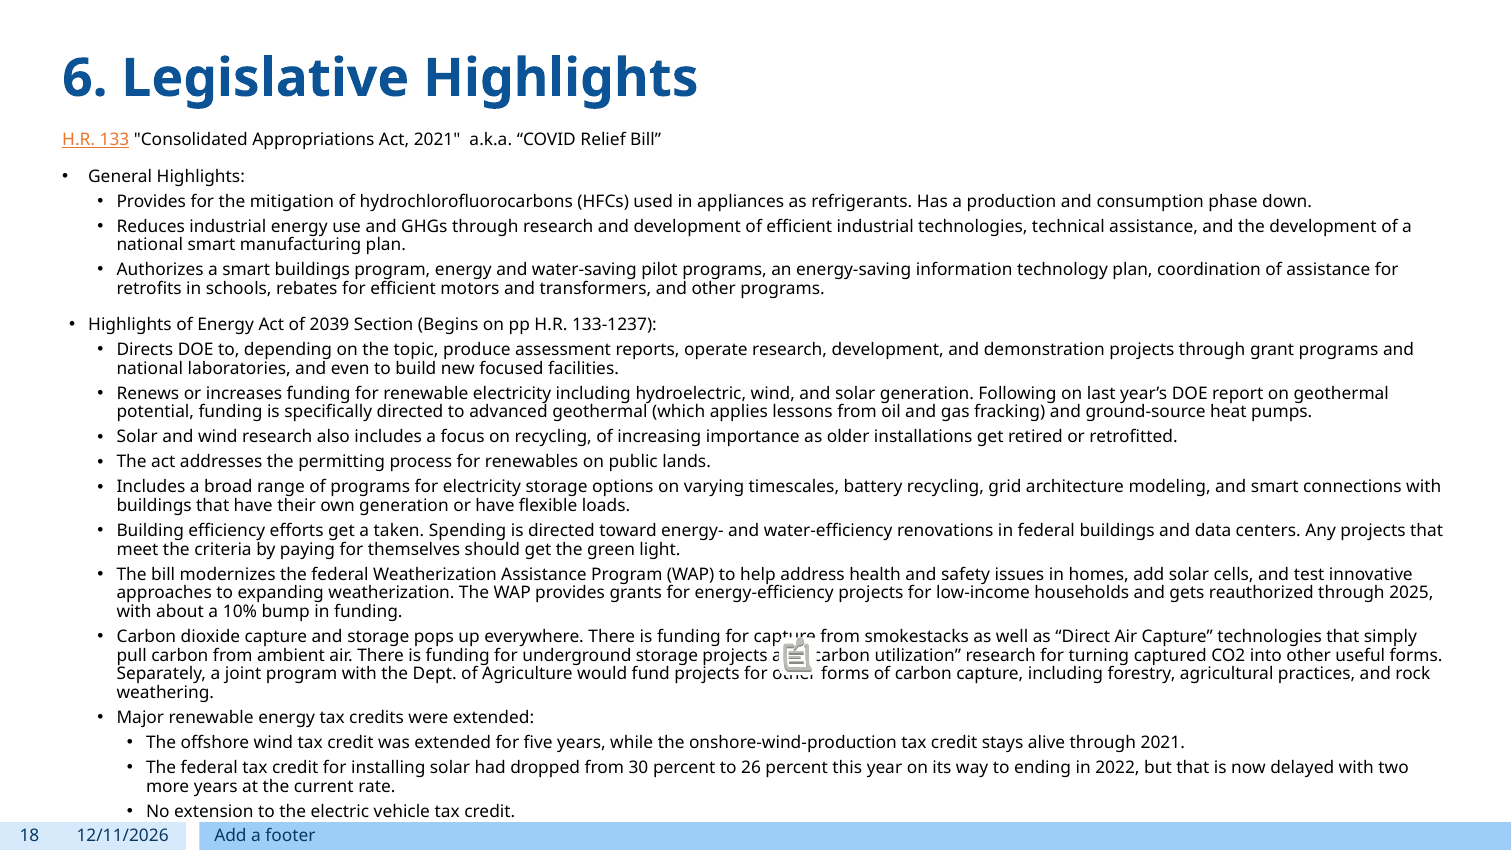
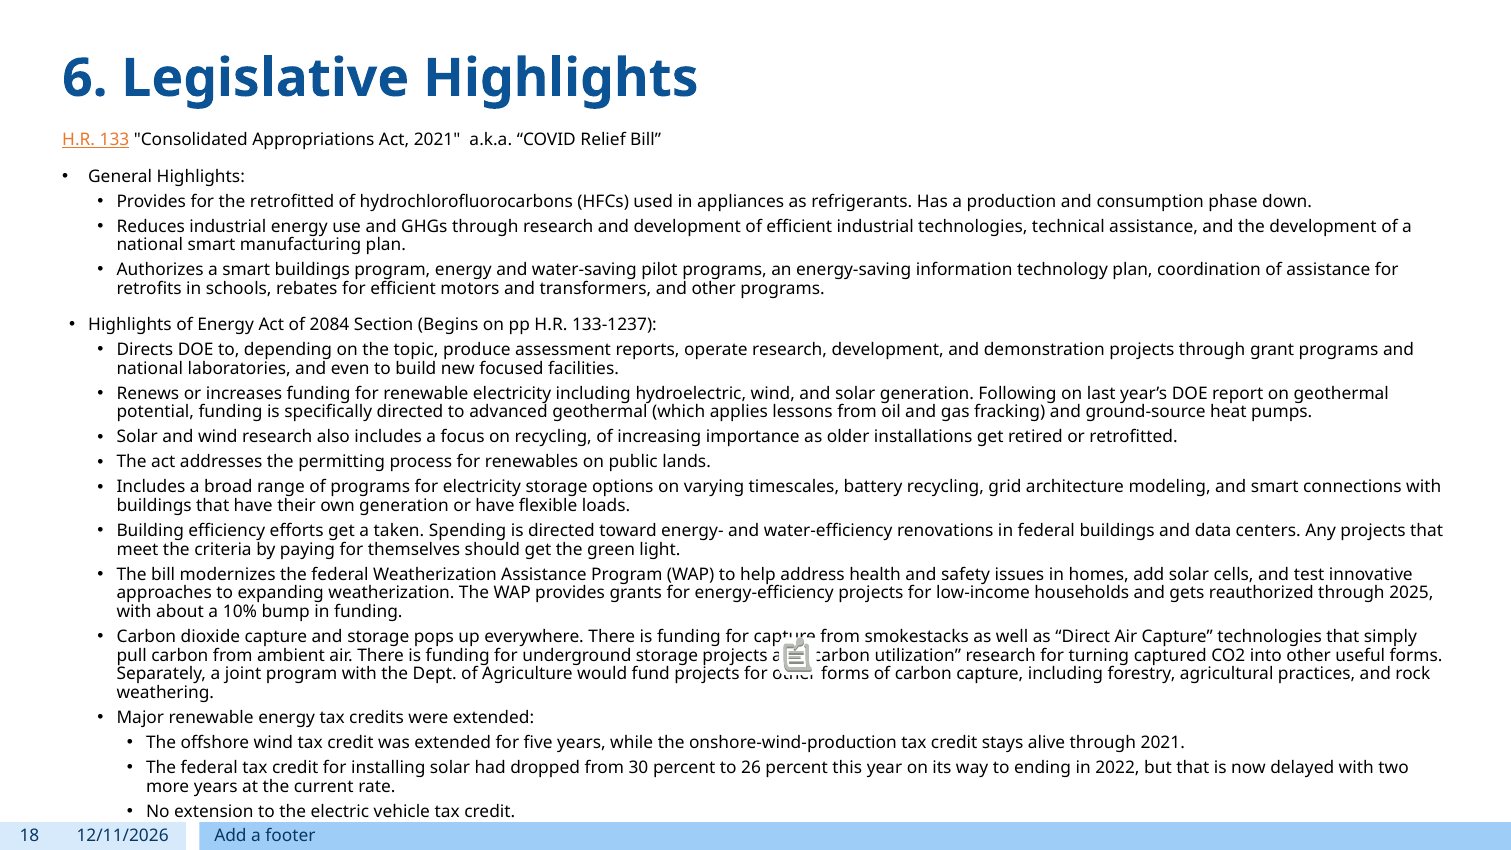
the mitigation: mitigation -> retrofitted (292, 201)
2039: 2039 -> 2084 (329, 325)
